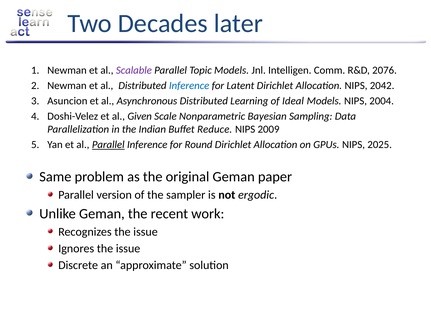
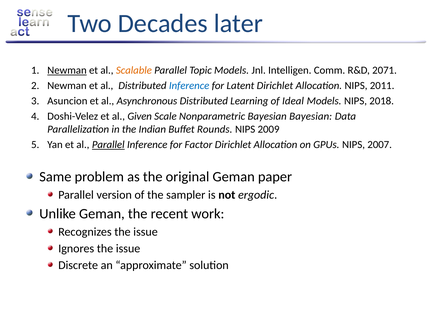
Newman underline: none -> present (67, 70)
Scalable colour: purple -> orange (134, 70)
2076: 2076 -> 2071 (385, 70)
2042: 2042 -> 2011 (382, 86)
2004: 2004 -> 2018 (382, 101)
Bayesian Sampling: Sampling -> Bayesian (311, 116)
Reduce: Reduce -> Rounds (215, 129)
Round: Round -> Factor (198, 145)
2025: 2025 -> 2007 (380, 145)
